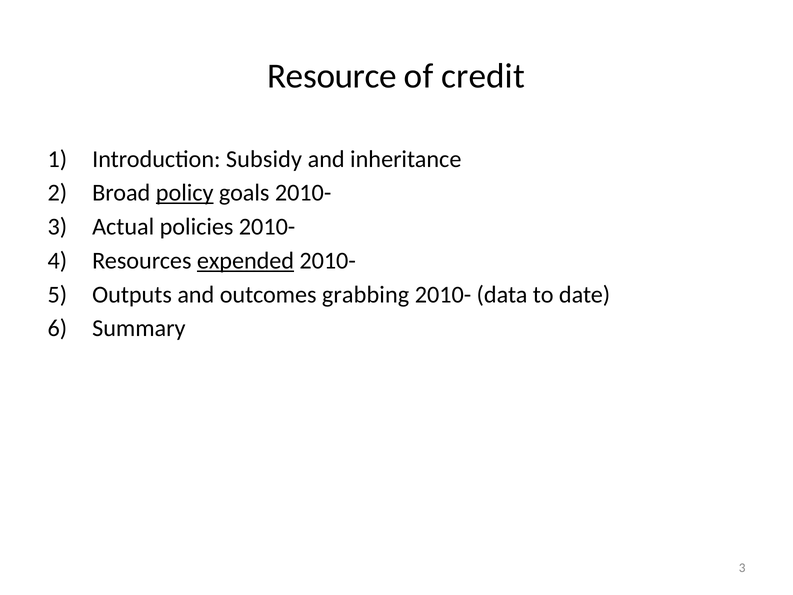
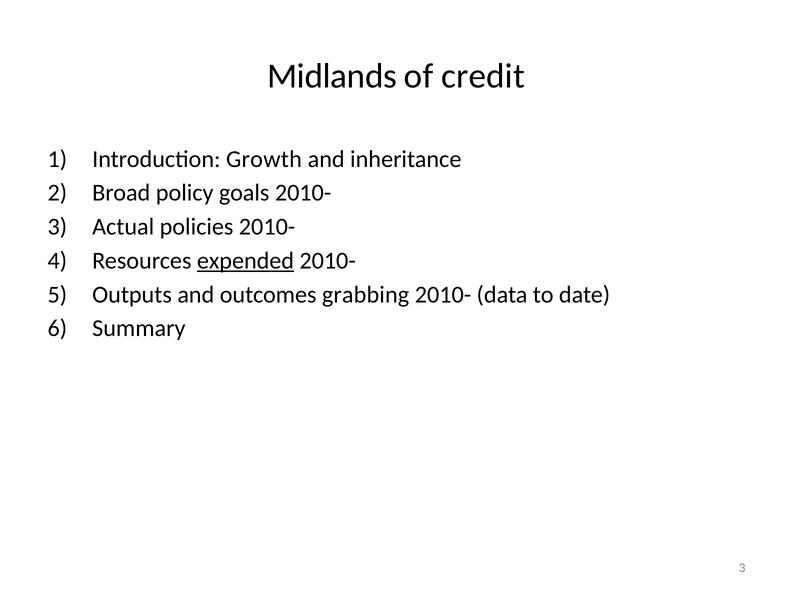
Resource: Resource -> Midlands (332, 76)
Subsidy: Subsidy -> Growth (264, 159)
policy underline: present -> none (185, 193)
